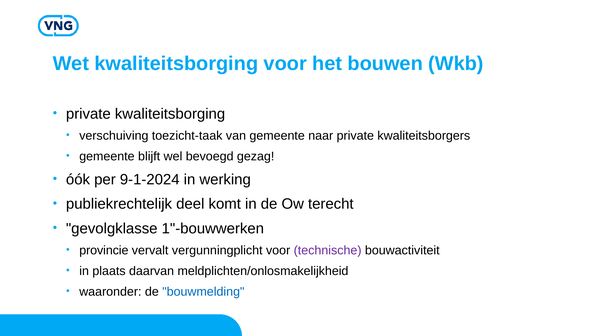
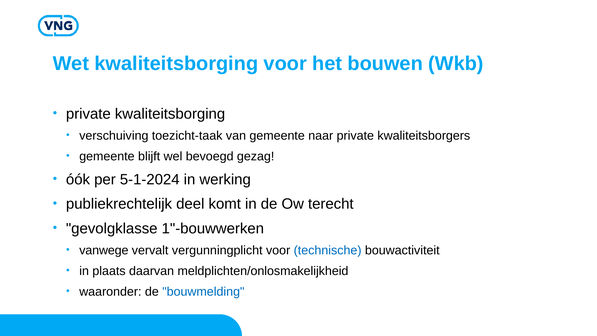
9-1-2024: 9-1-2024 -> 5-1-2024 (150, 179)
provincie: provincie -> vanwege (104, 250)
technische colour: purple -> blue (328, 250)
